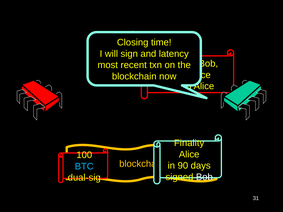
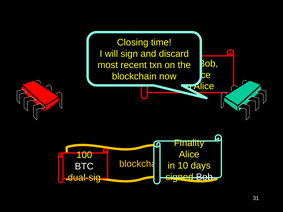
latency: latency -> discard (174, 54)
90: 90 -> 10 (183, 166)
BTC colour: light blue -> white (84, 167)
